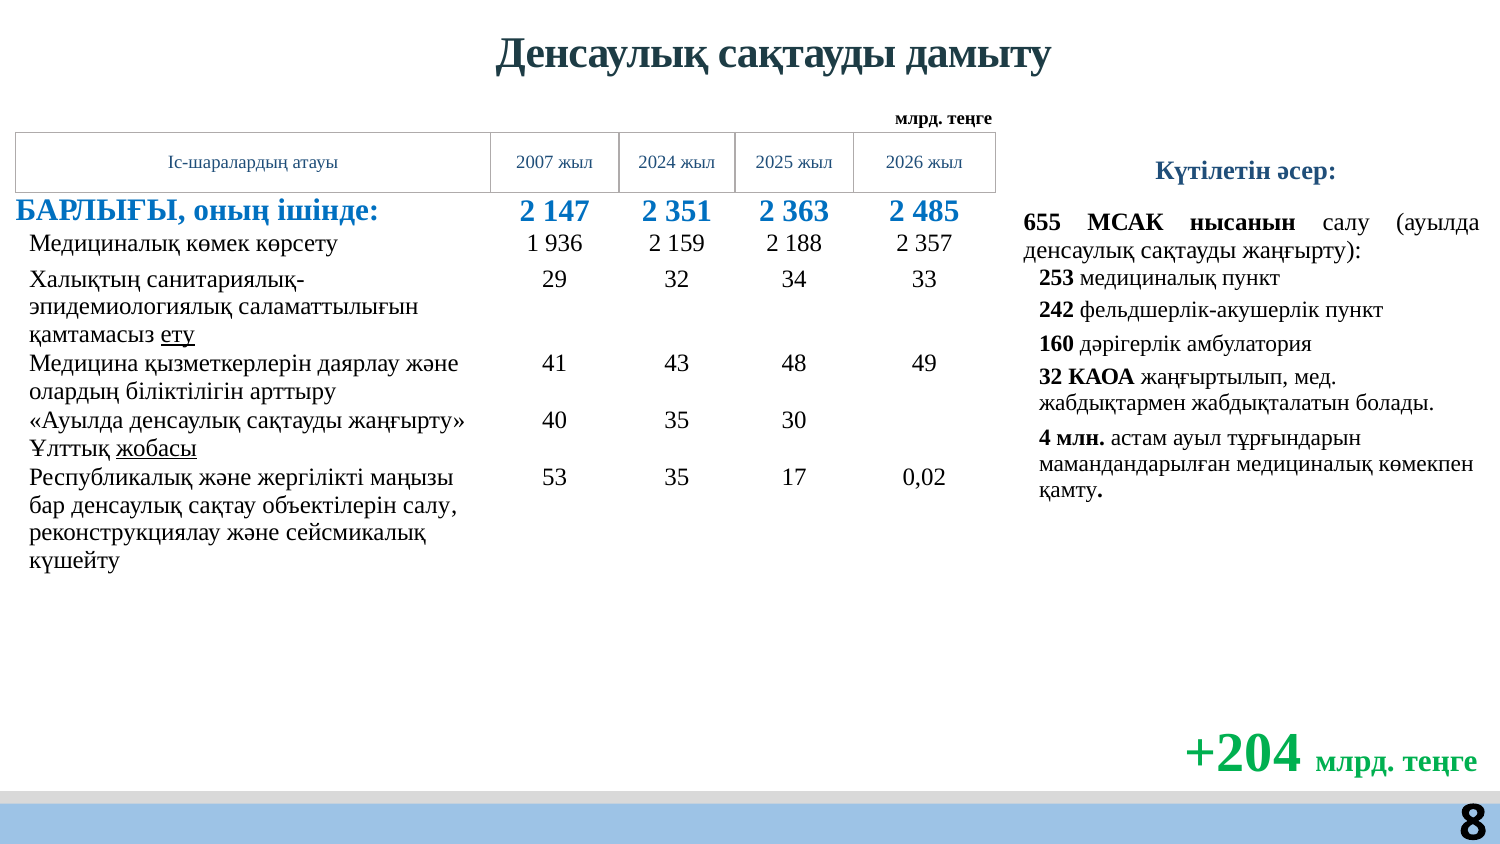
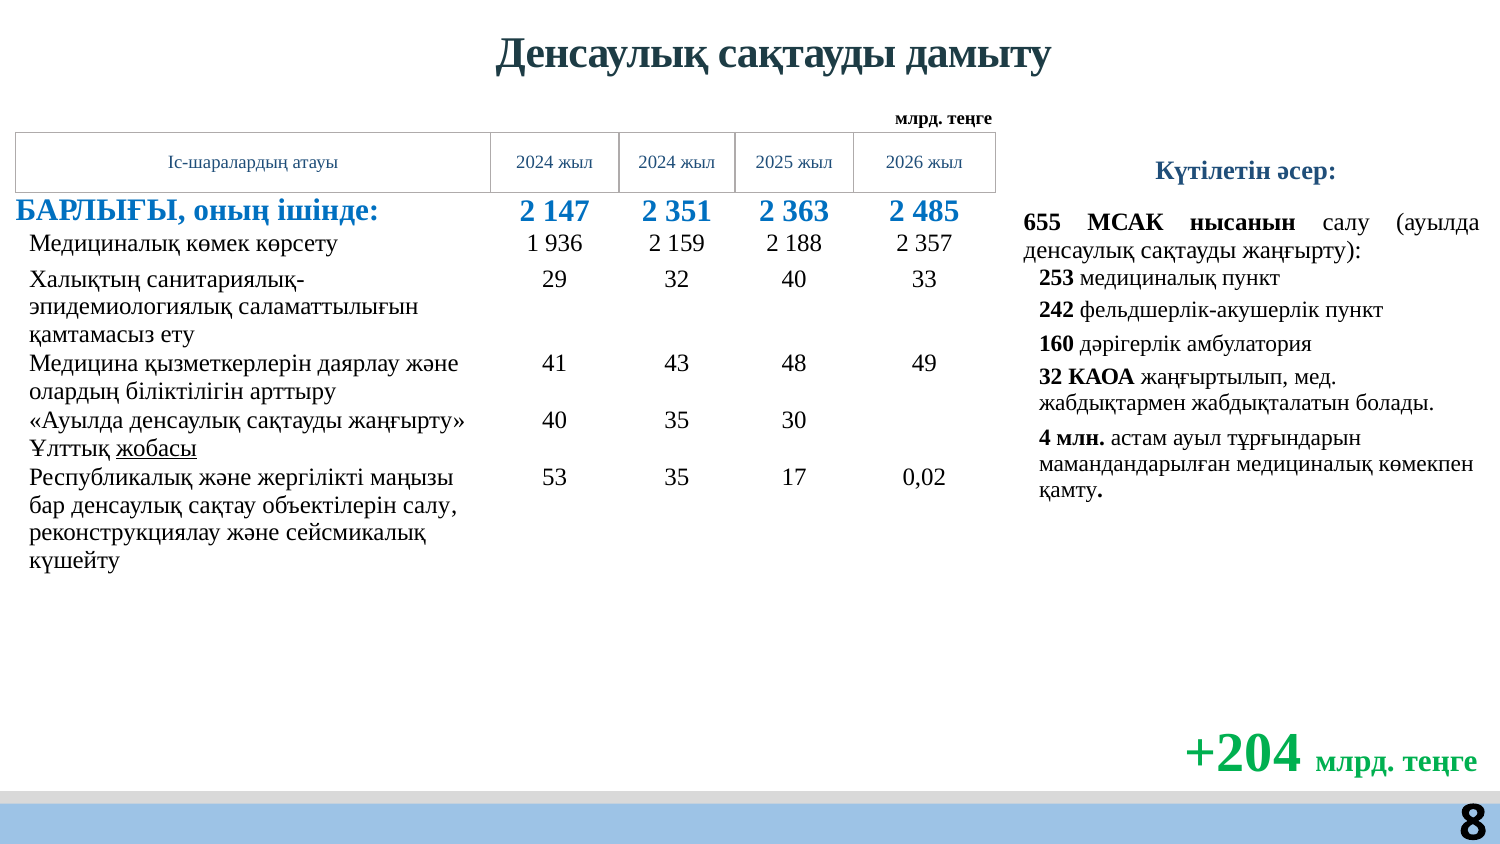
атауы 2007: 2007 -> 2024 (535, 163)
32 34: 34 -> 40 (794, 279)
ету underline: present -> none (178, 334)
